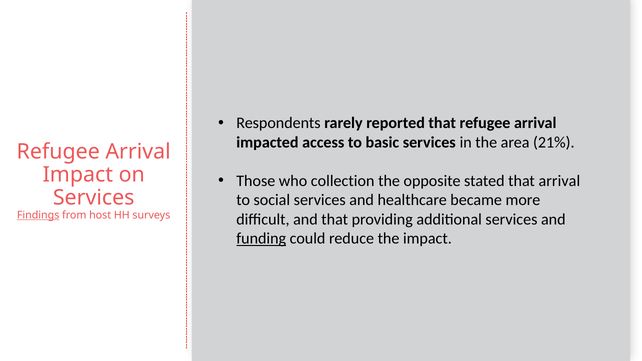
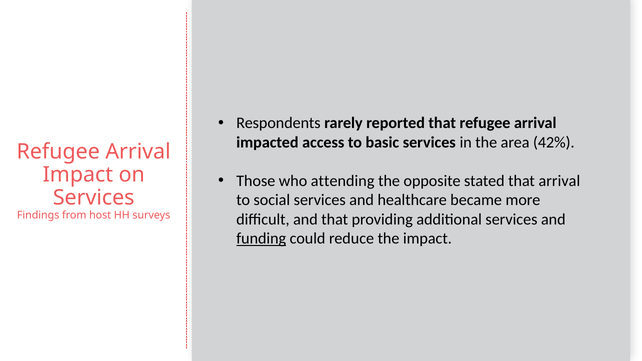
21%: 21% -> 42% (554, 142)
collection: collection -> attending (343, 181)
Findings underline: present -> none (38, 215)
